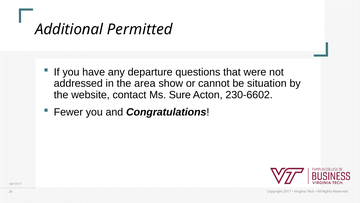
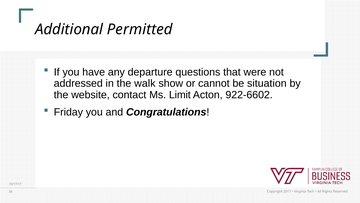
area: area -> walk (145, 83)
Sure: Sure -> Limit (180, 95)
230-6602: 230-6602 -> 922-6602 (249, 95)
Fewer: Fewer -> Friday (68, 112)
